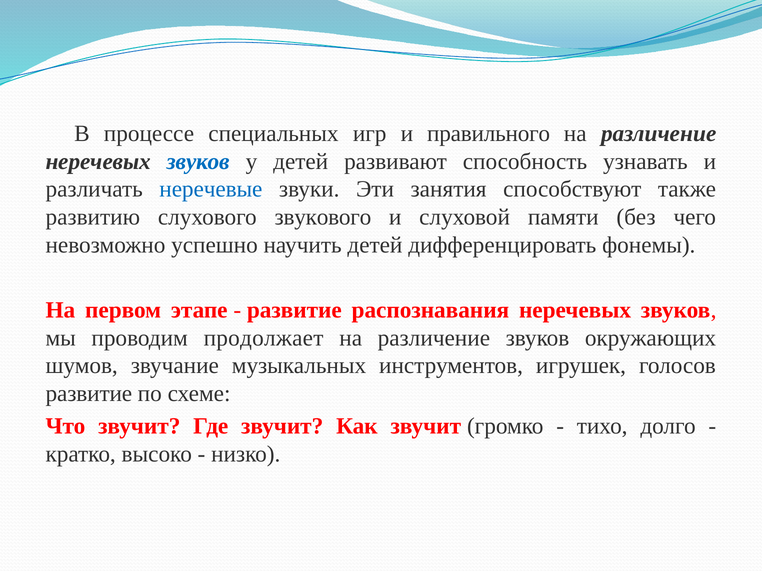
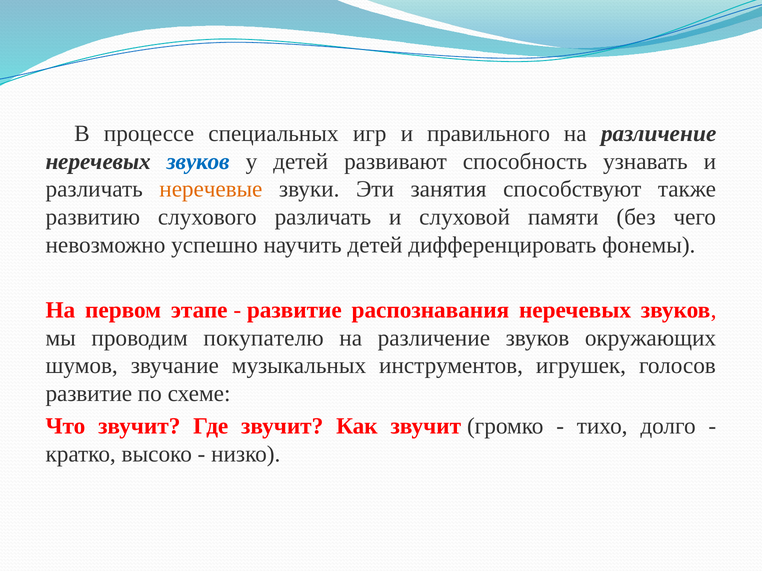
неречевые colour: blue -> orange (211, 189)
слухового звукового: звукового -> различать (323, 217)
продолжает: продолжает -> покупателю (264, 338)
